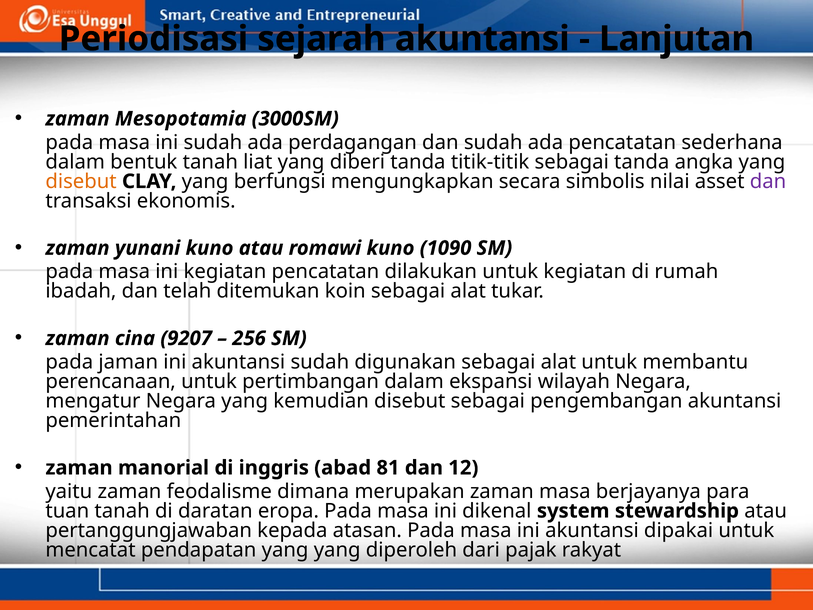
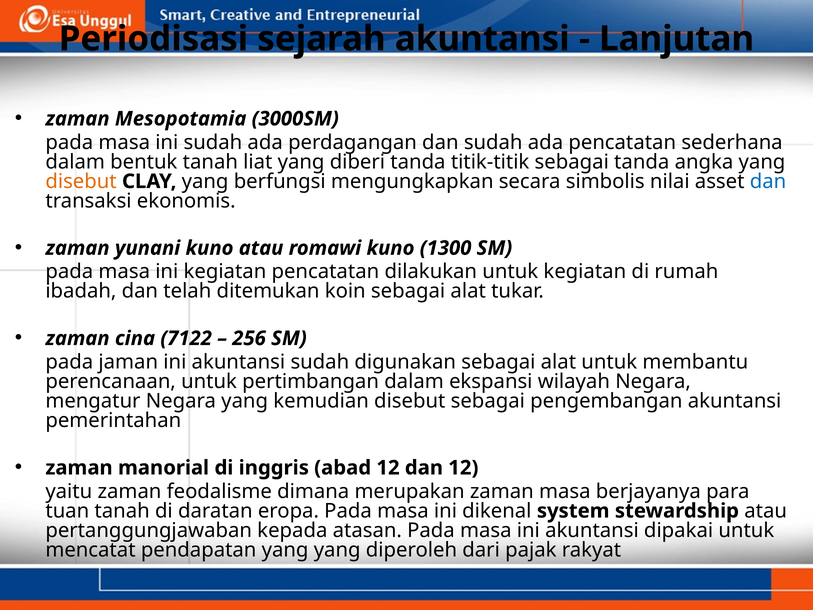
dan colour: purple -> blue (768, 181)
1090: 1090 -> 1300 (446, 248)
9207: 9207 -> 7122 (186, 338)
abad 81: 81 -> 12 (388, 468)
